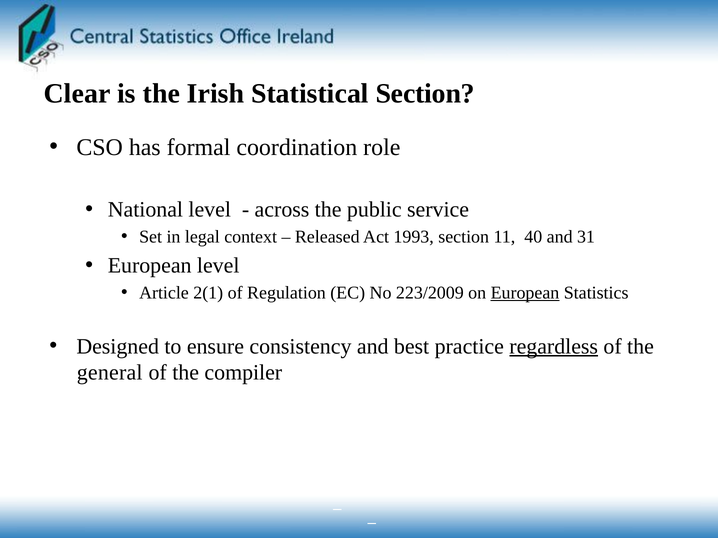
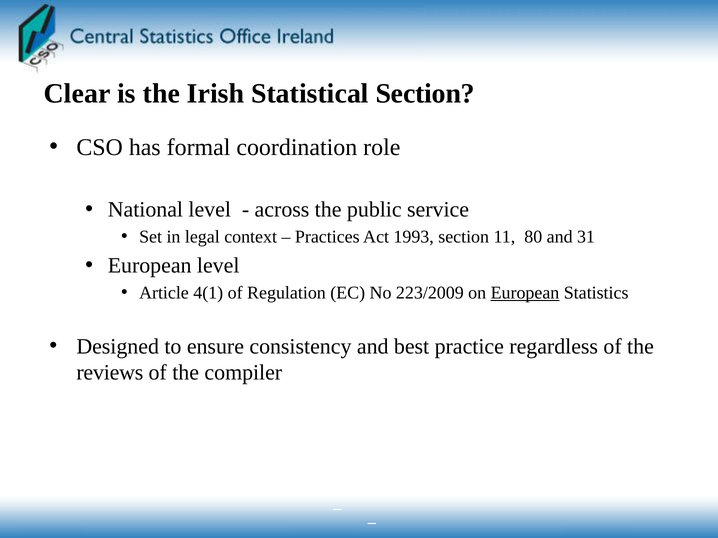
Released: Released -> Practices (327, 237)
40: 40 -> 80 (533, 237)
2(1: 2(1 -> 4(1 (208, 293)
regardless underline: present -> none (554, 347)
general: general -> reviews (110, 373)
